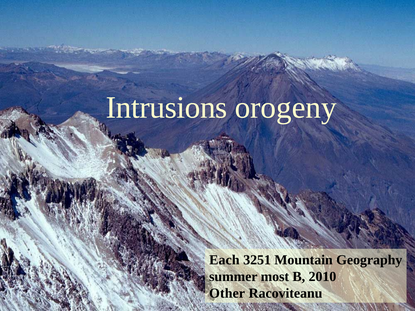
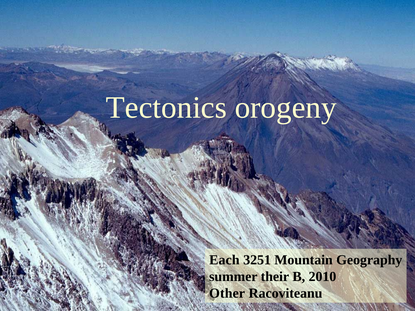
Intrusions: Intrusions -> Tectonics (166, 108)
most: most -> their (275, 277)
